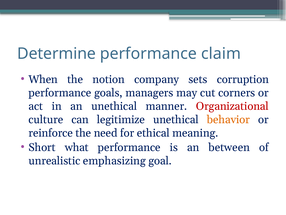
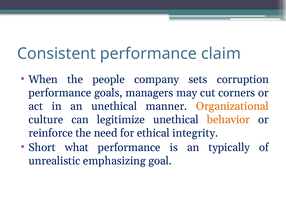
Determine: Determine -> Consistent (56, 54)
notion: notion -> people (109, 79)
Organizational colour: red -> orange (232, 106)
meaning: meaning -> integrity (195, 133)
between: between -> typically (229, 147)
